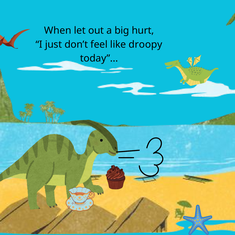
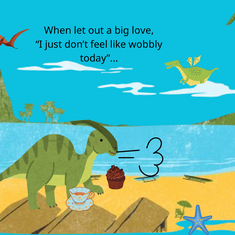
hurt: hurt -> love (143, 31)
droopy: droopy -> wobbly (146, 44)
